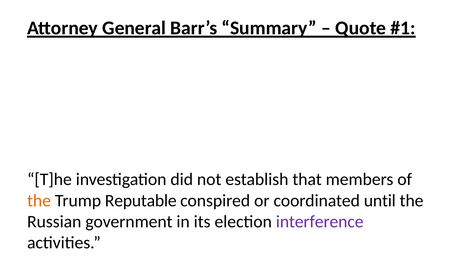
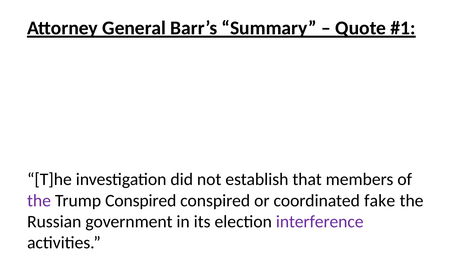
the colour: orange -> purple (39, 201)
Trump Reputable: Reputable -> Conspired (141, 201)
until: until -> fake (380, 201)
